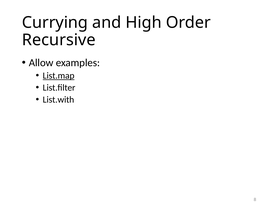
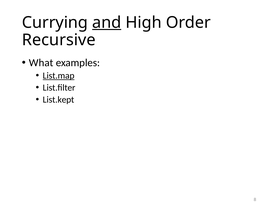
and underline: none -> present (107, 22)
Allow: Allow -> What (41, 63)
List.with: List.with -> List.kept (58, 99)
